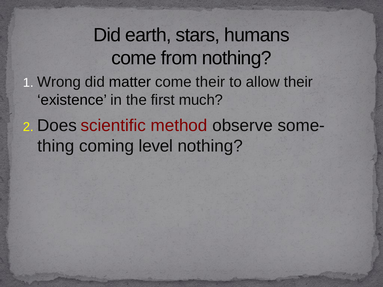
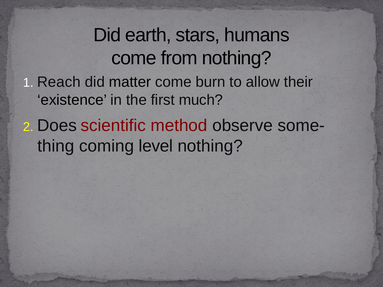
Wrong: Wrong -> Reach (59, 82)
come their: their -> burn (211, 82)
